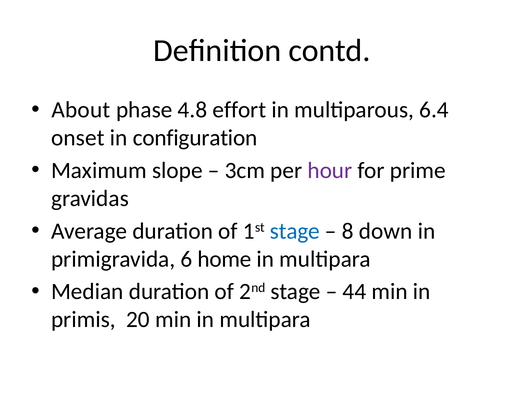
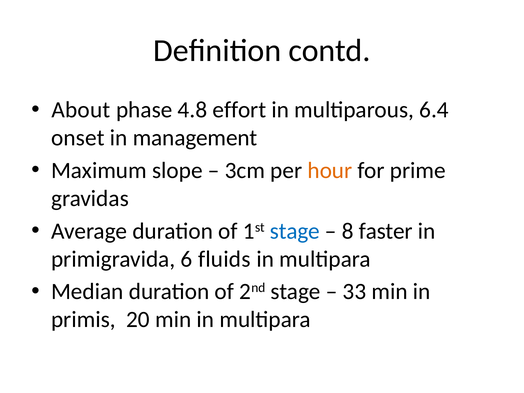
configuration: configuration -> management (195, 138)
hour colour: purple -> orange (330, 170)
down: down -> faster (386, 231)
home: home -> fluids (224, 259)
44: 44 -> 33 (354, 292)
